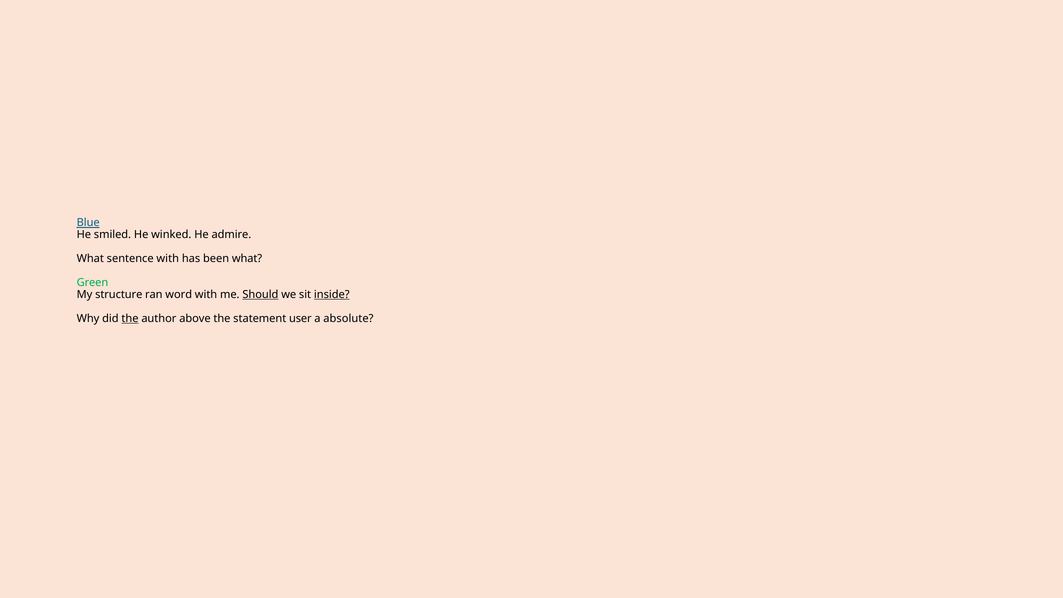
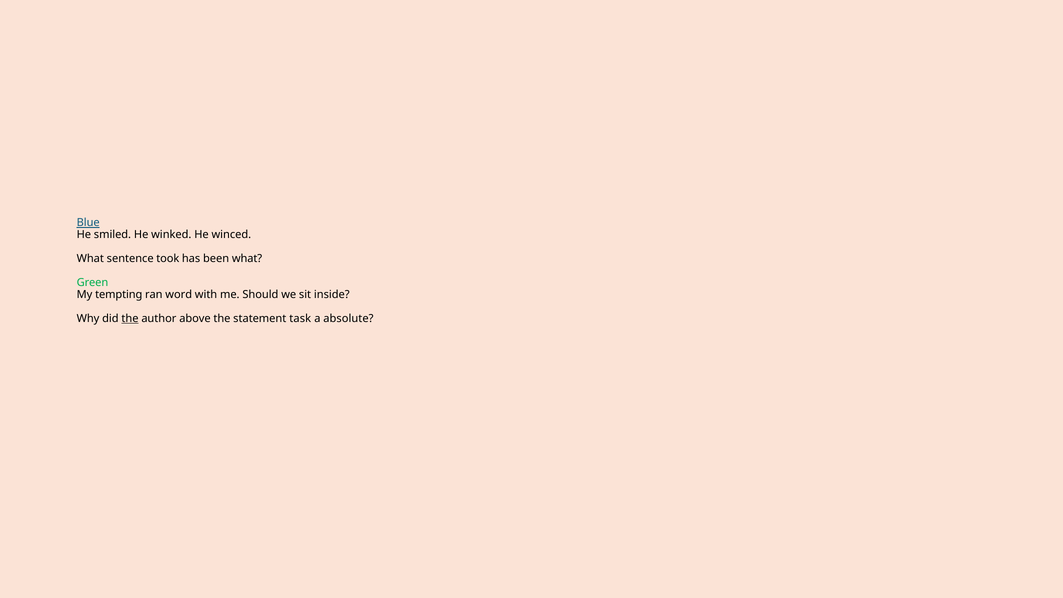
admire: admire -> winced (231, 235)
sentence with: with -> took (168, 259)
structure: structure -> tempting (119, 295)
Should underline: present -> none (260, 295)
inside underline: present -> none (332, 295)
user: user -> task (300, 319)
